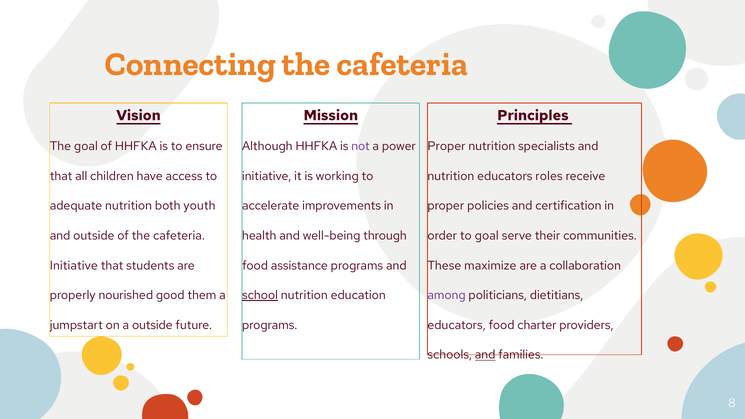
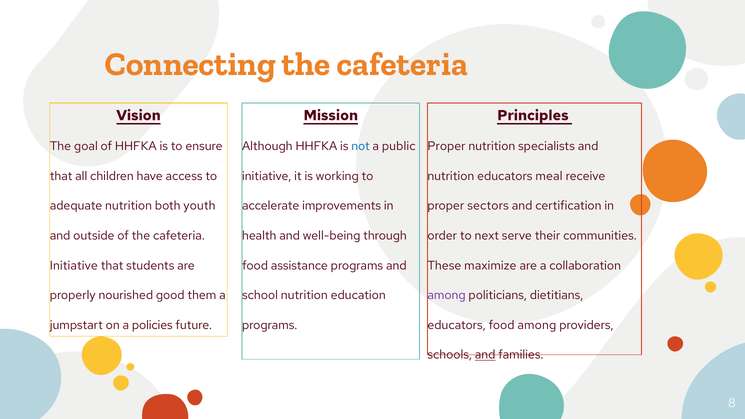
not colour: purple -> blue (361, 146)
power: power -> public (399, 146)
roles: roles -> meal (549, 176)
policies: policies -> sectors (488, 206)
to goal: goal -> next (487, 236)
school underline: present -> none (260, 295)
a outside: outside -> policies (152, 325)
food charter: charter -> among (537, 325)
